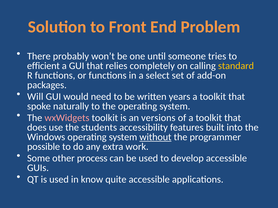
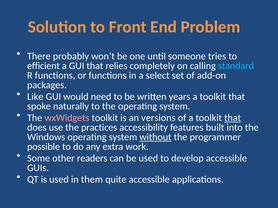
standard colour: yellow -> light blue (236, 66)
Will: Will -> Like (35, 97)
that underline: none -> present (233, 118)
students: students -> practices (99, 128)
process: process -> readers (92, 159)
know: know -> them (92, 180)
